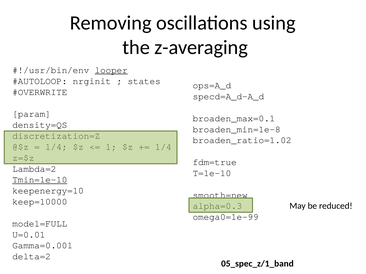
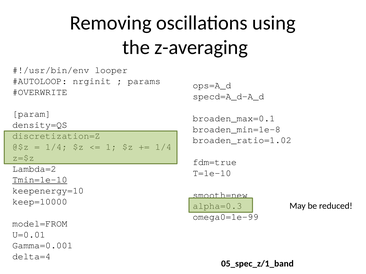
looper underline: present -> none (111, 70)
states: states -> params (144, 81)
model=FULL: model=FULL -> model=FROM (40, 224)
delta=2: delta=2 -> delta=4 (32, 257)
